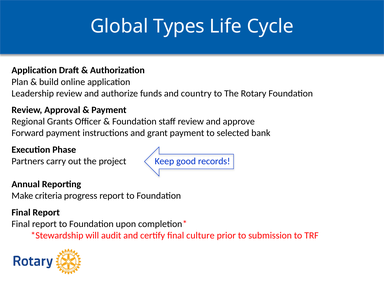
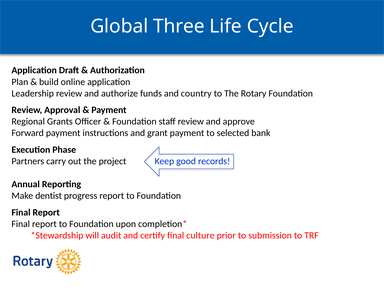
Types: Types -> Three (179, 26)
criteria: criteria -> dentist (49, 196)
